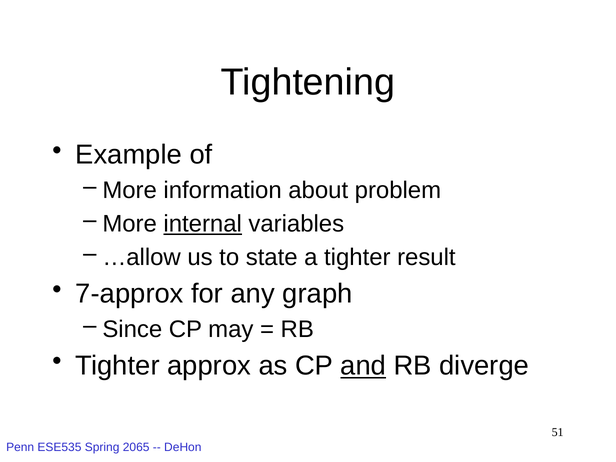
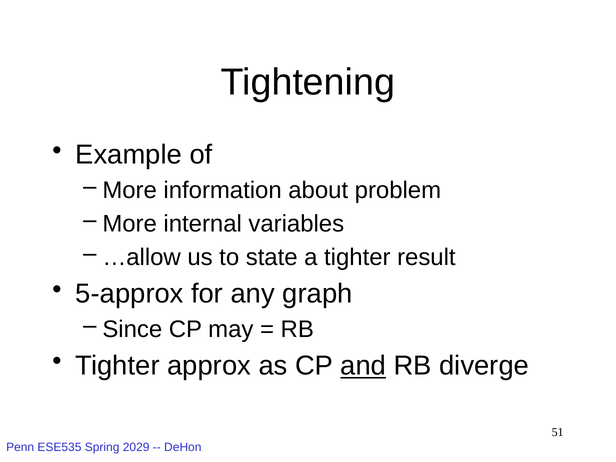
internal underline: present -> none (203, 224)
7-approx: 7-approx -> 5-approx (130, 294)
2065: 2065 -> 2029 (136, 447)
